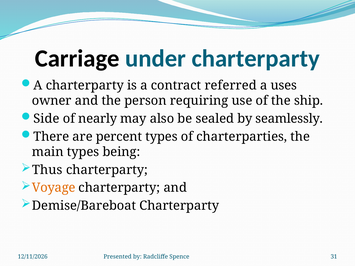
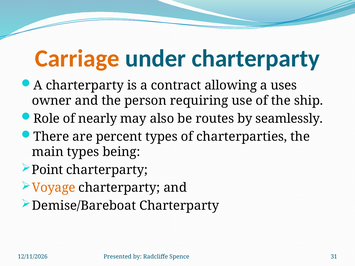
Carriage colour: black -> orange (77, 59)
referred: referred -> allowing (231, 85)
Side: Side -> Role (47, 119)
sealed: sealed -> routes (215, 119)
Thus: Thus -> Point (47, 170)
